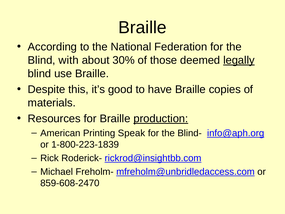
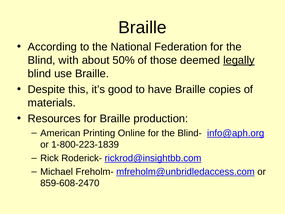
30%: 30% -> 50% (124, 60)
production underline: present -> none (161, 118)
Speak: Speak -> Online (132, 133)
